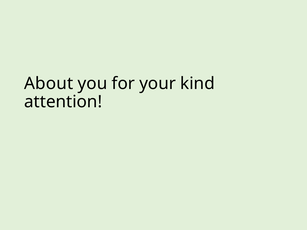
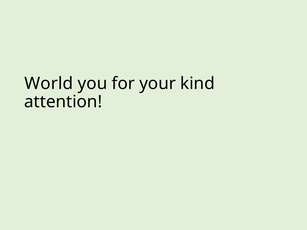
About: About -> World (49, 84)
